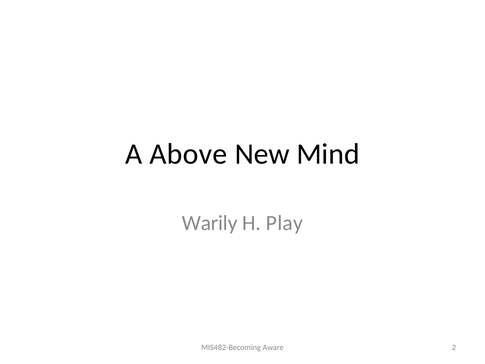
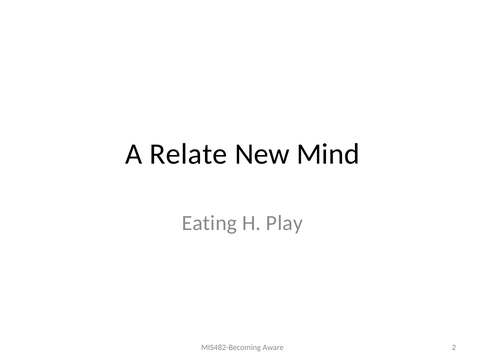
Above: Above -> Relate (188, 154)
Warily: Warily -> Eating (209, 223)
